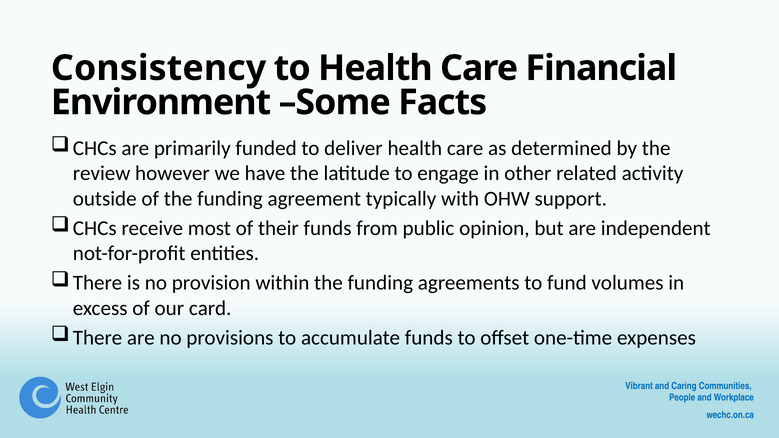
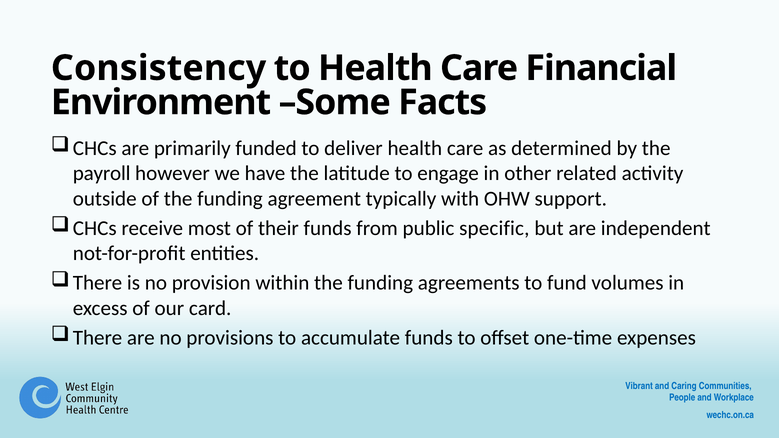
review: review -> payroll (102, 174)
opinion: opinion -> specific (494, 228)
